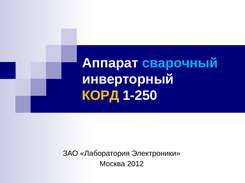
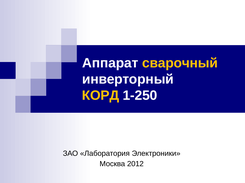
сварочный colour: light blue -> yellow (180, 63)
